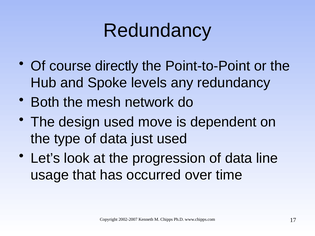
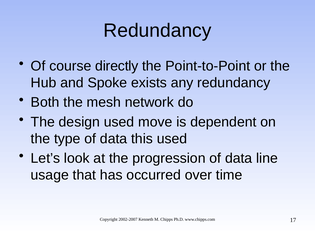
levels: levels -> exists (149, 83)
just: just -> this (142, 139)
